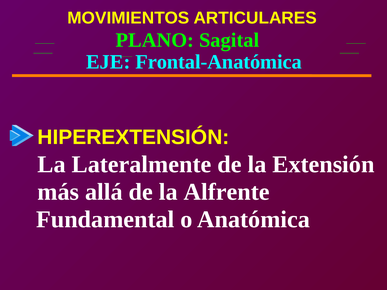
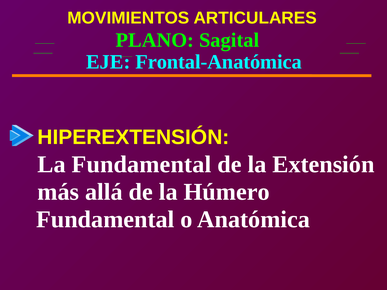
La Lateralmente: Lateralmente -> Fundamental (141, 165)
Alfrente: Alfrente -> Húmero (227, 192)
